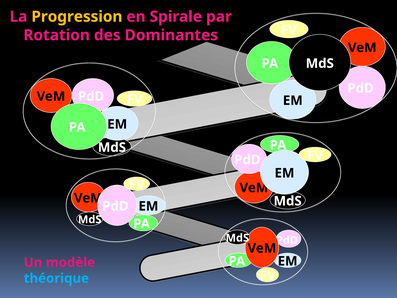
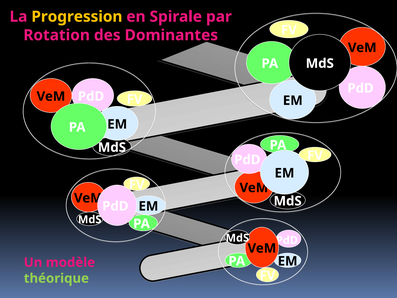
théorique colour: light blue -> light green (56, 278)
